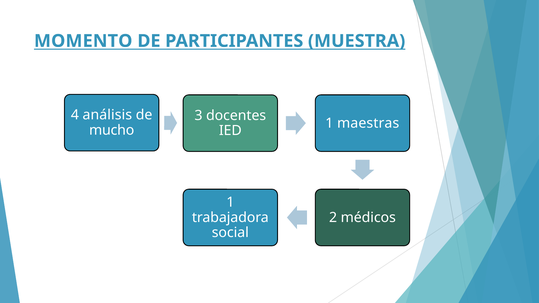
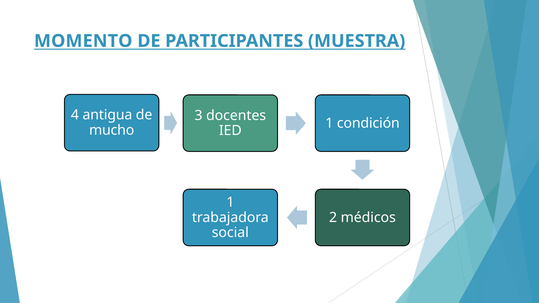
análisis: análisis -> antigua (107, 115)
maestras: maestras -> condición (368, 123)
